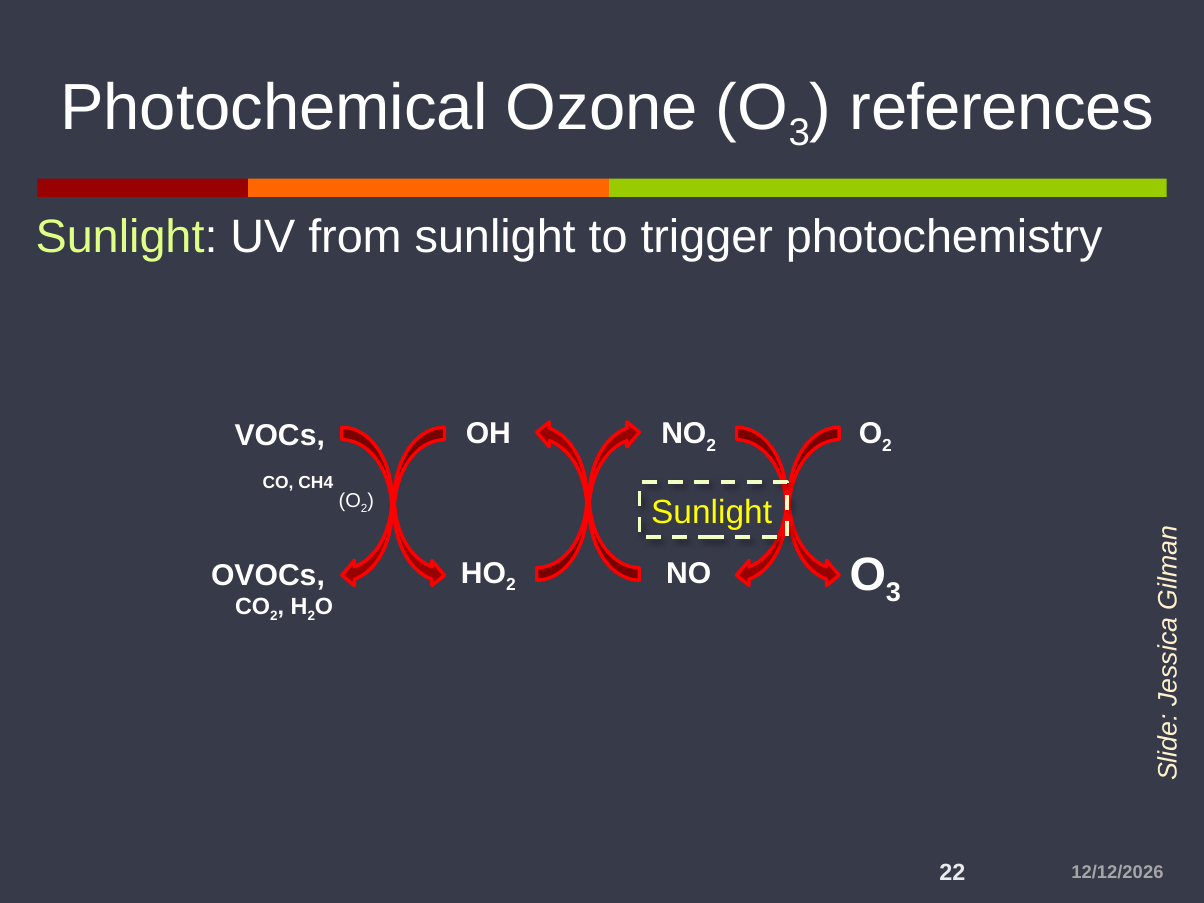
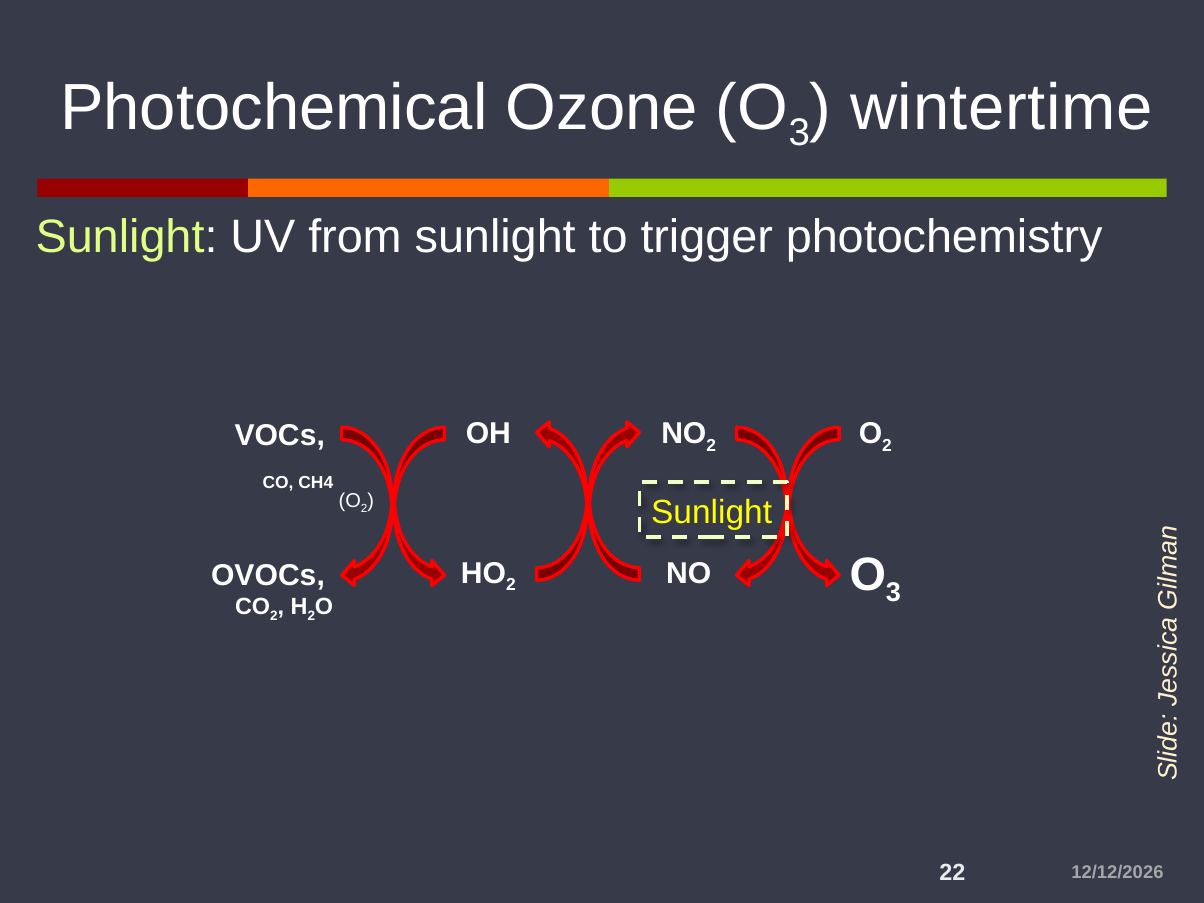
references: references -> wintertime (1002, 108)
